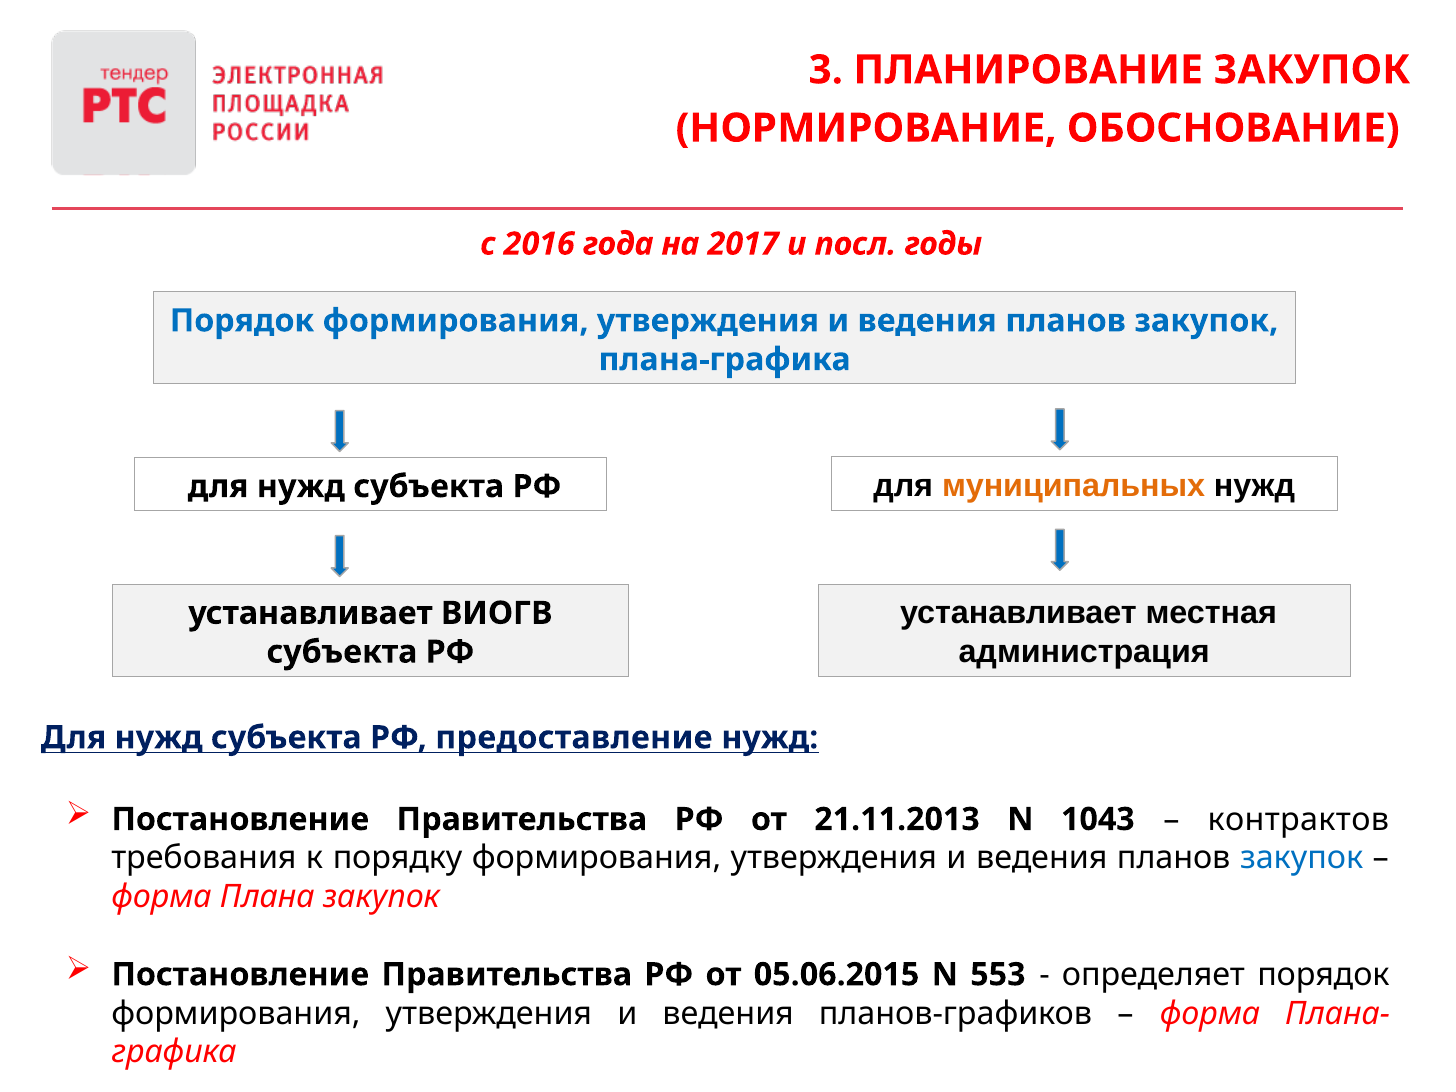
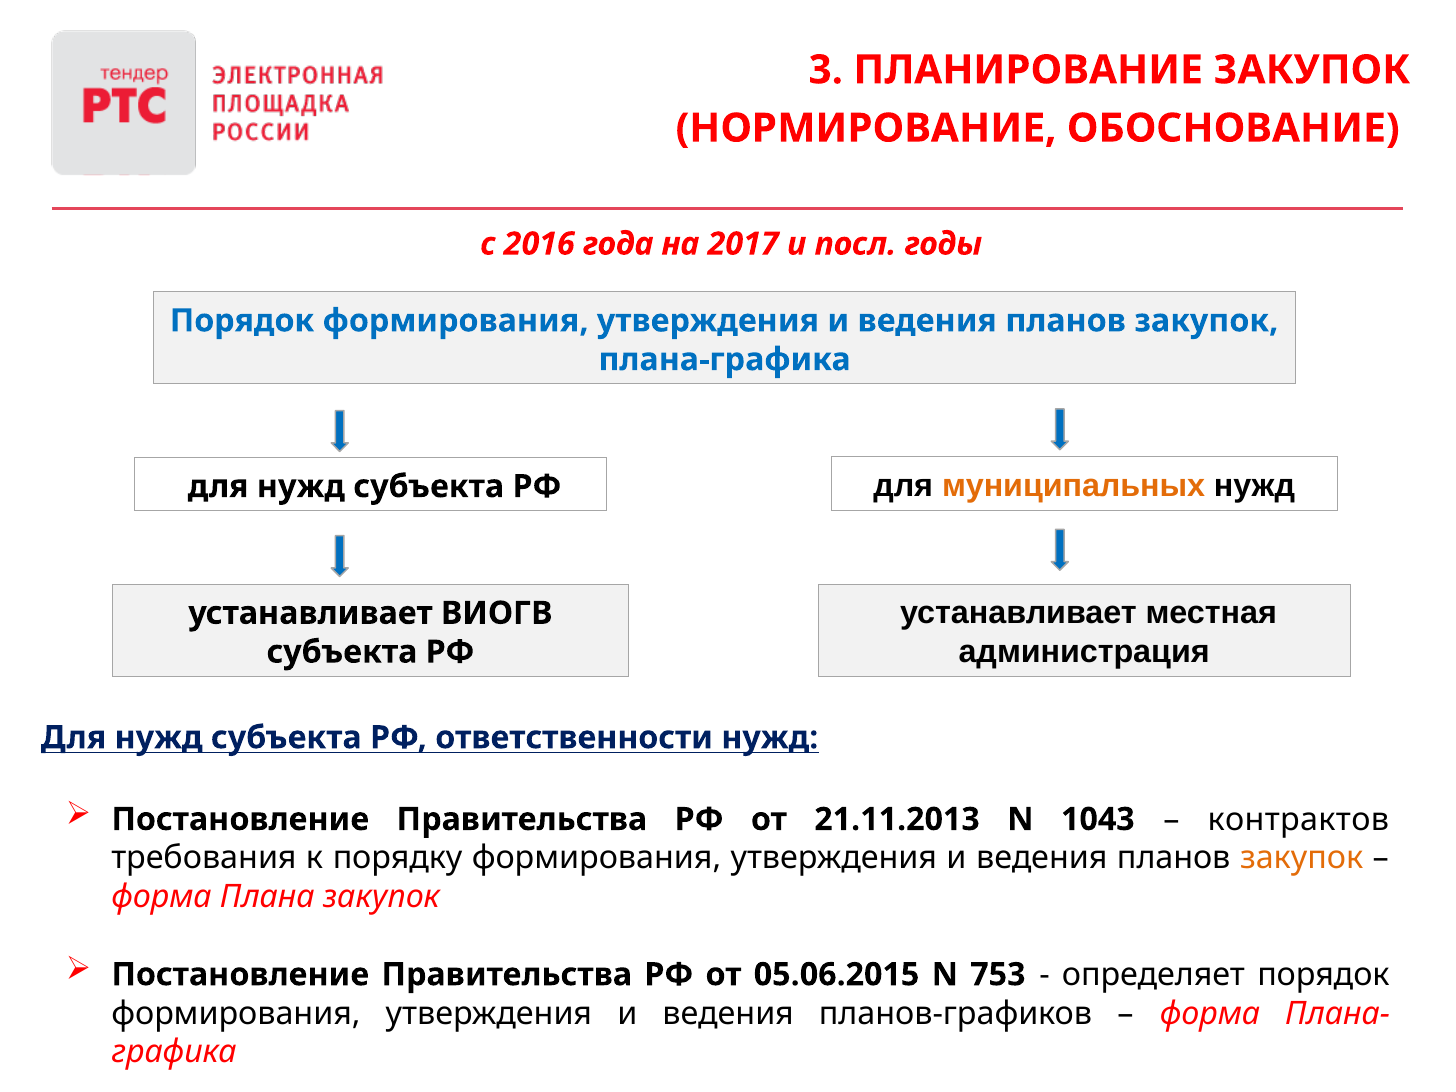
предоставление: предоставление -> ответственности (574, 738)
закупок colour: blue -> orange (1302, 858)
553: 553 -> 753 (998, 975)
